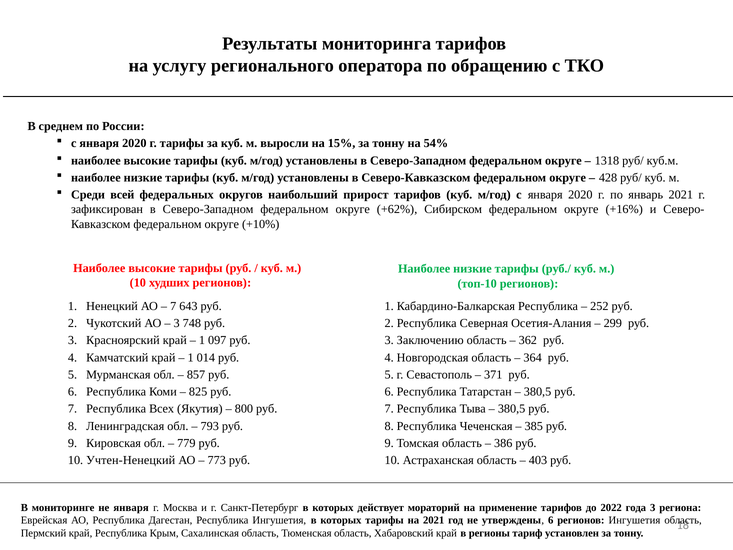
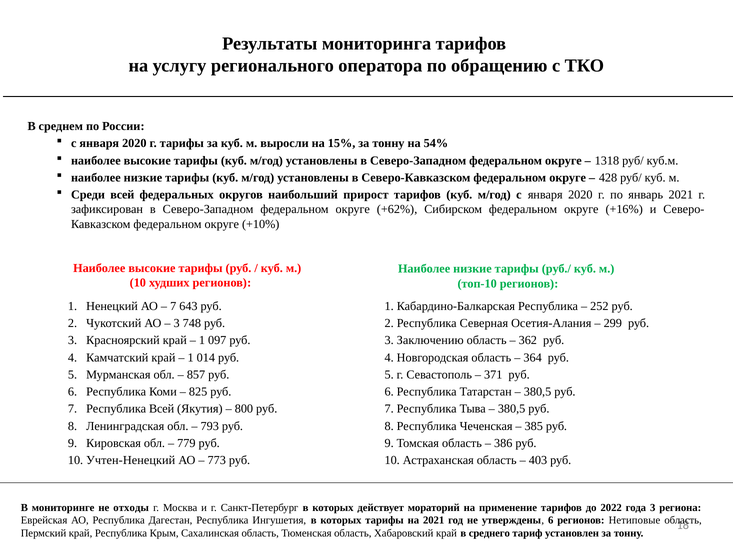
Республика Всех: Всех -> Всей (162, 409)
не января: января -> отходы (131, 507)
регионов Ингушетия: Ингушетия -> Нетиповые (634, 520)
регионы: регионы -> среднего (489, 533)
